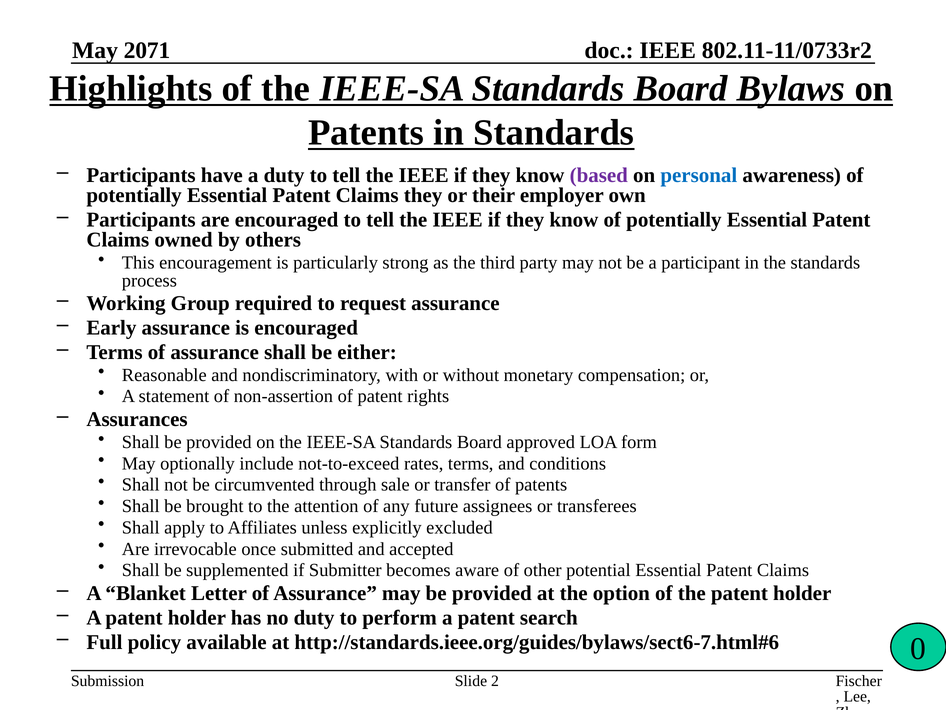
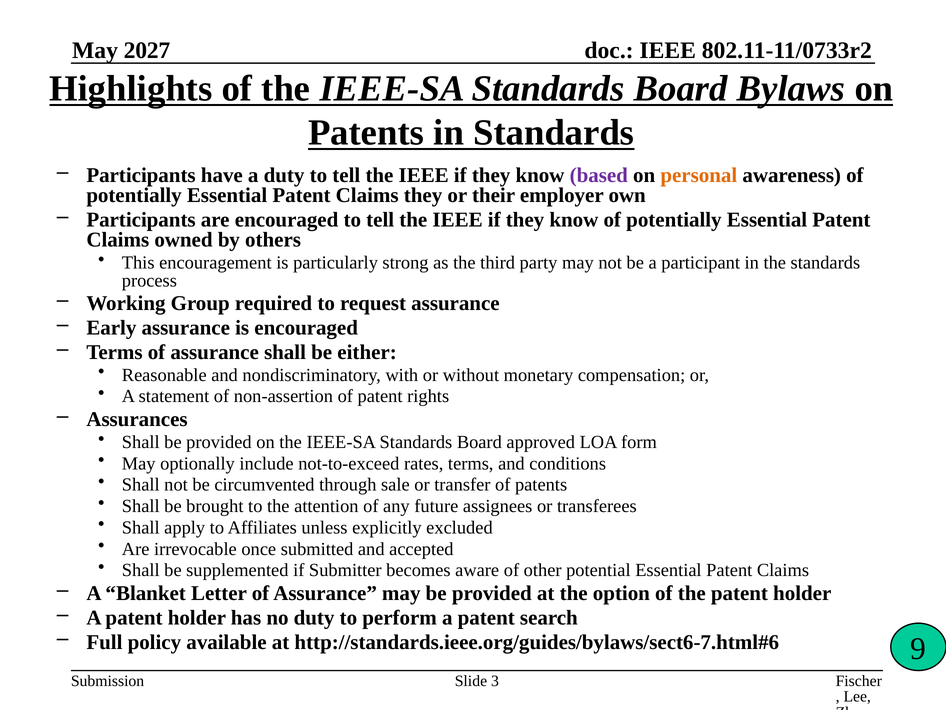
2071: 2071 -> 2027 (147, 50)
personal colour: blue -> orange (699, 175)
0: 0 -> 9 (918, 649)
2: 2 -> 3 (495, 680)
